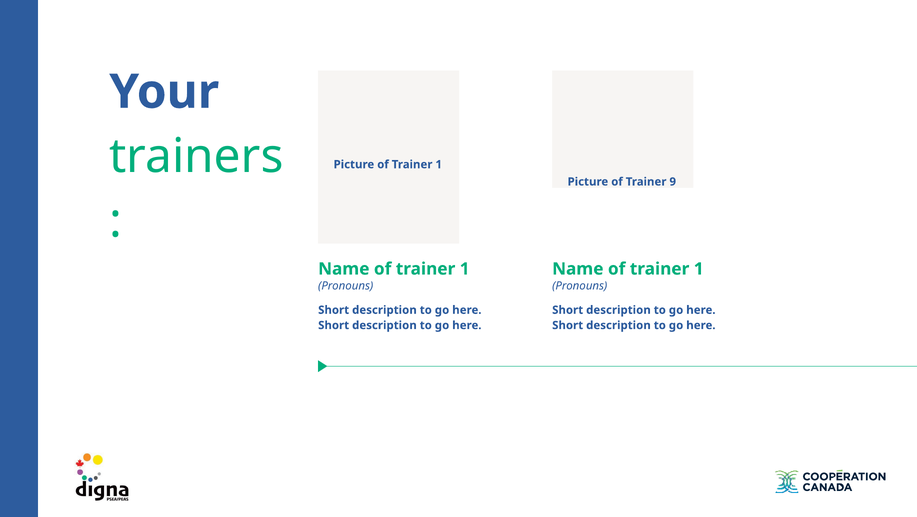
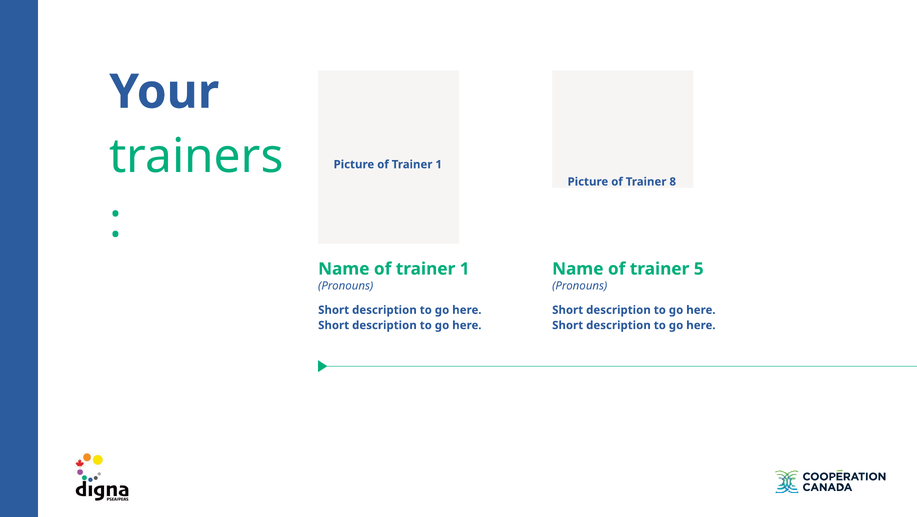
9: 9 -> 8 (673, 182)
1: 1 -> 5 (699, 269)
